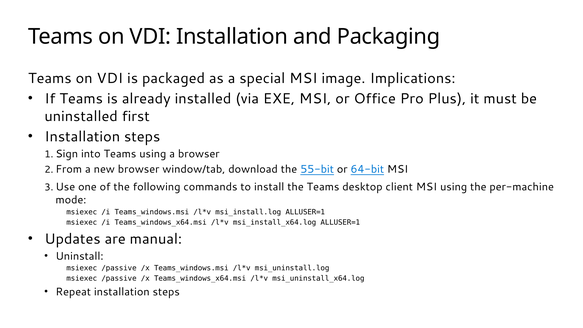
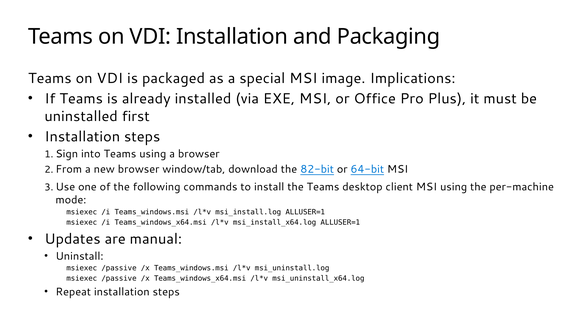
55-bit: 55-bit -> 82-bit (317, 169)
